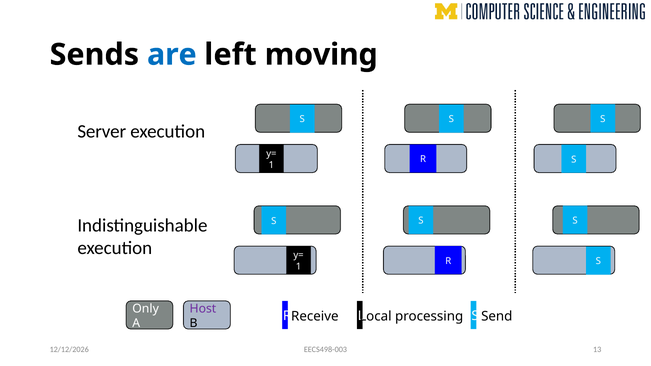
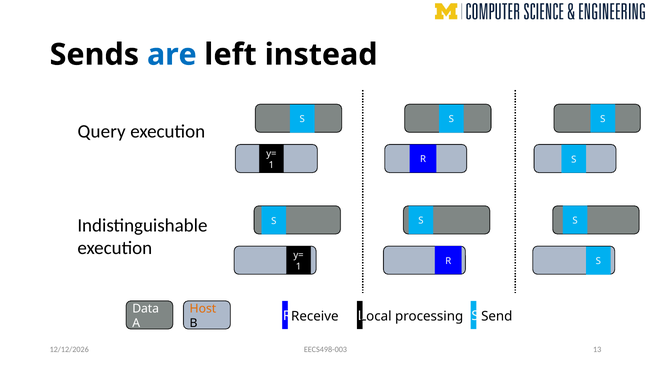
moving: moving -> instead (321, 55)
Server: Server -> Query (102, 132)
Only: Only -> Data (146, 309)
Host colour: purple -> orange (203, 309)
